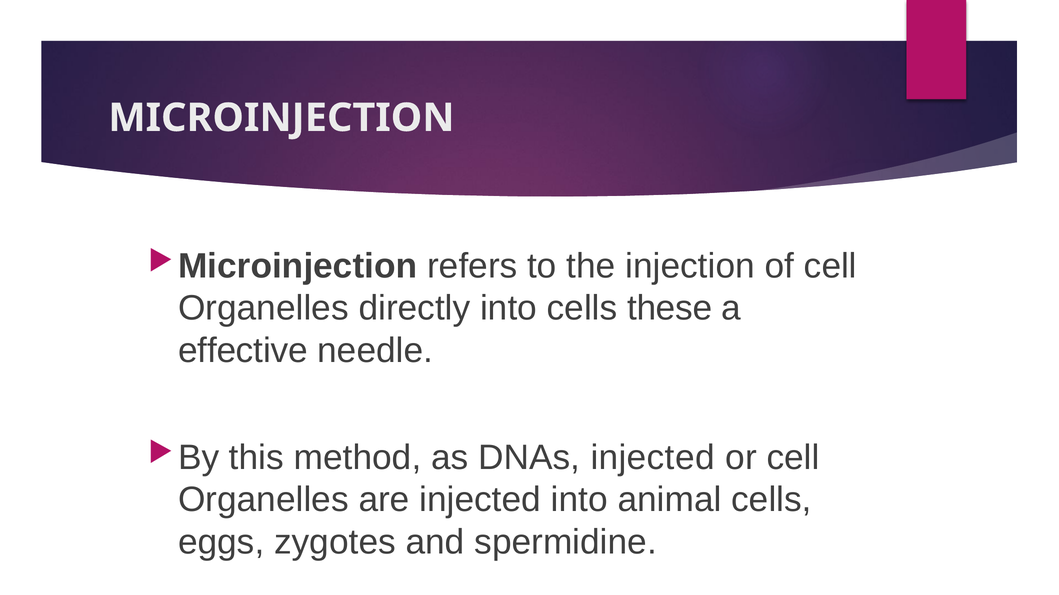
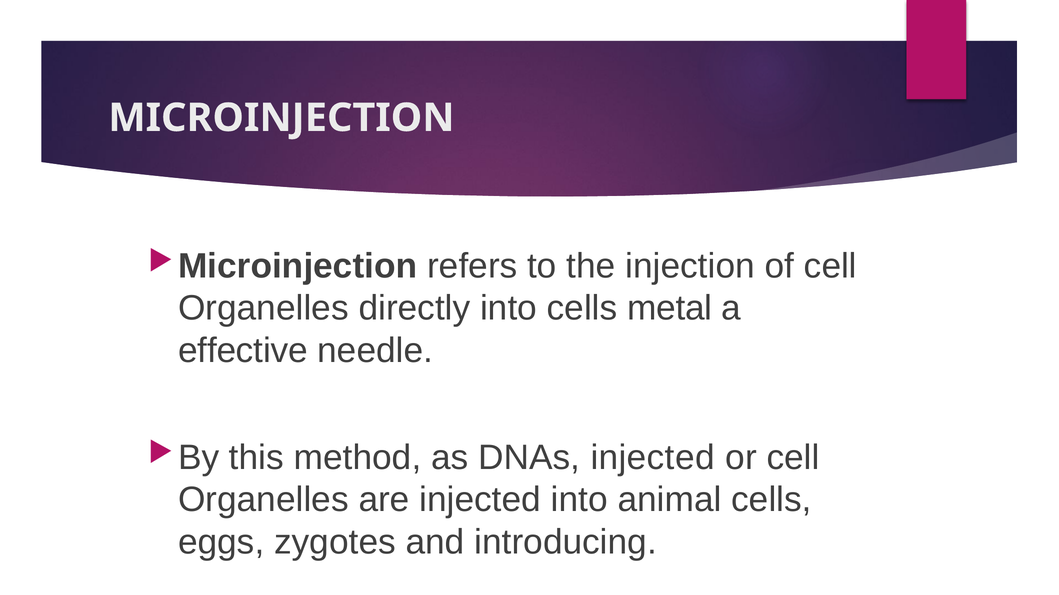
these: these -> metal (670, 309)
spermidine: spermidine -> introducing (566, 543)
